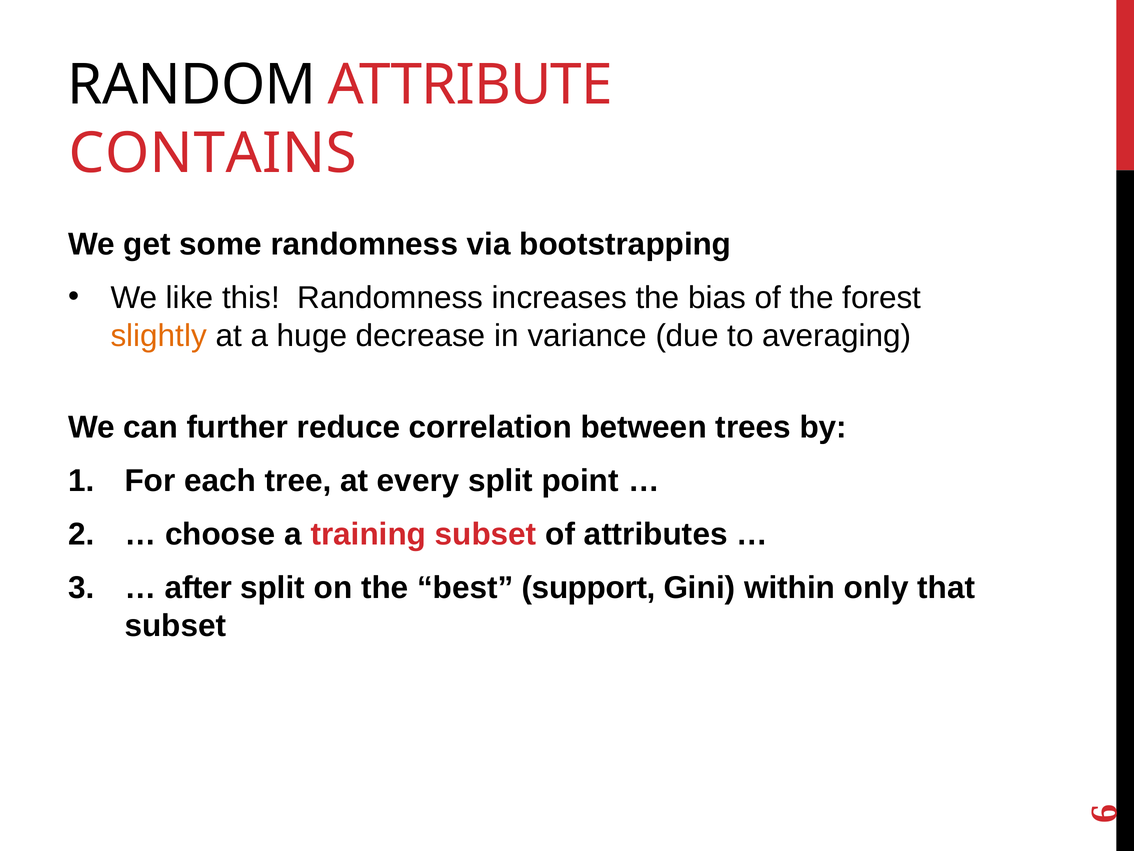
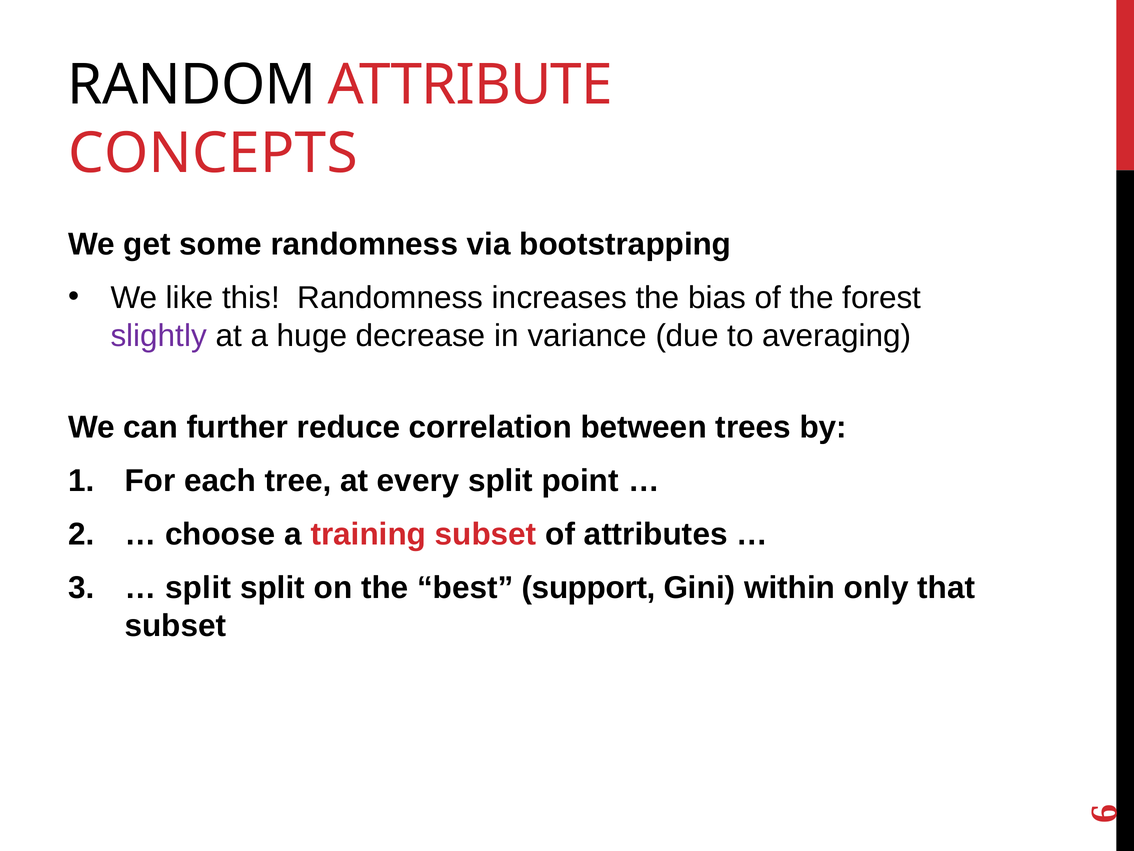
CONTAINS: CONTAINS -> CONCEPTS (213, 153)
slightly colour: orange -> purple (159, 336)
after: after -> split (198, 588)
